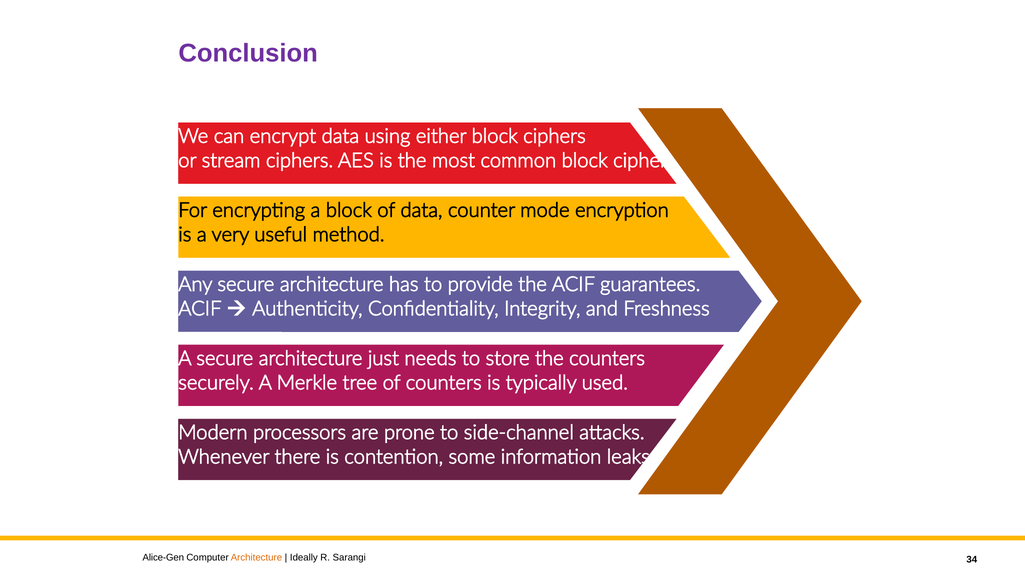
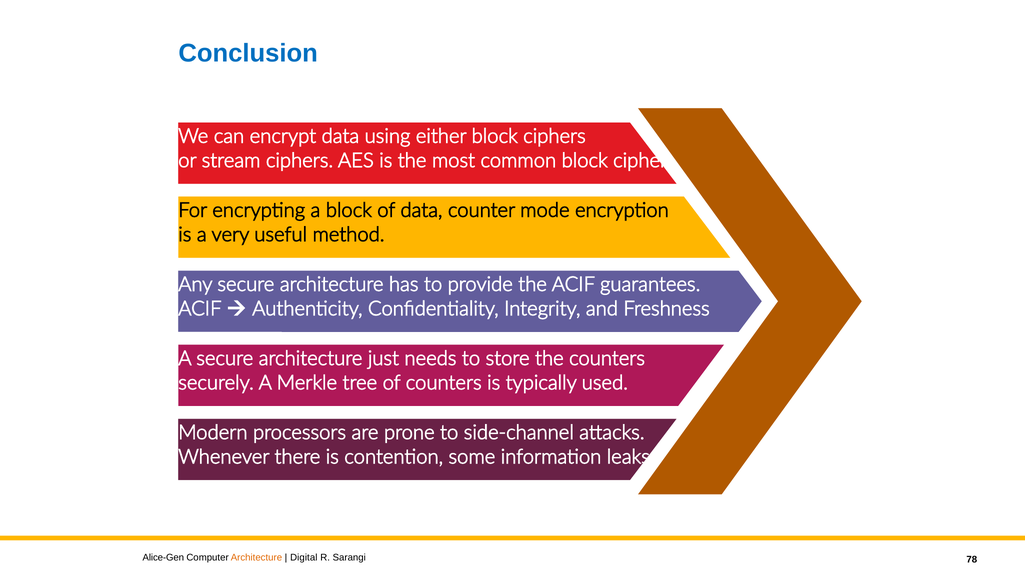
Conclusion colour: purple -> blue (248, 53)
Ideally: Ideally -> Digital (304, 557)
34: 34 -> 78 (972, 559)
